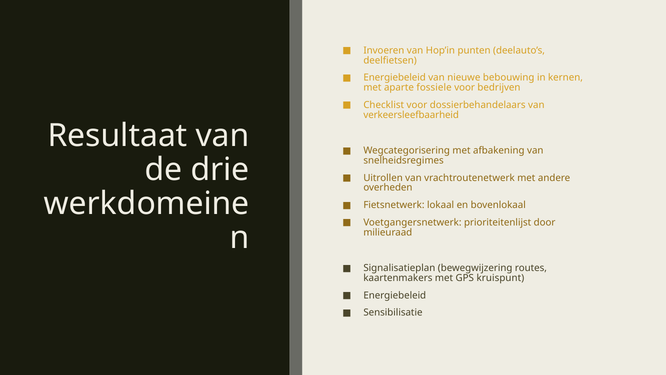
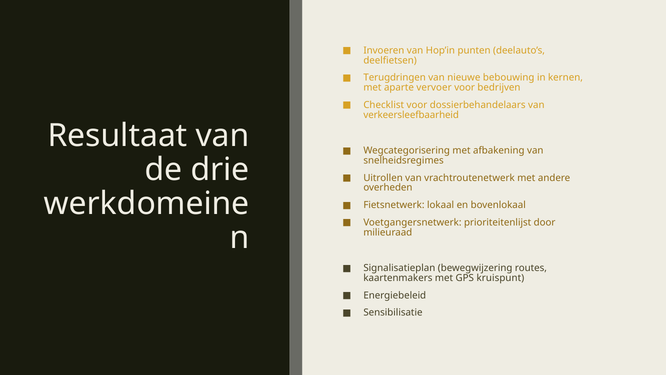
Energiebeleid: Energiebeleid -> Terugdringen (395, 78)
fossiele: fossiele -> vervoer (434, 87)
